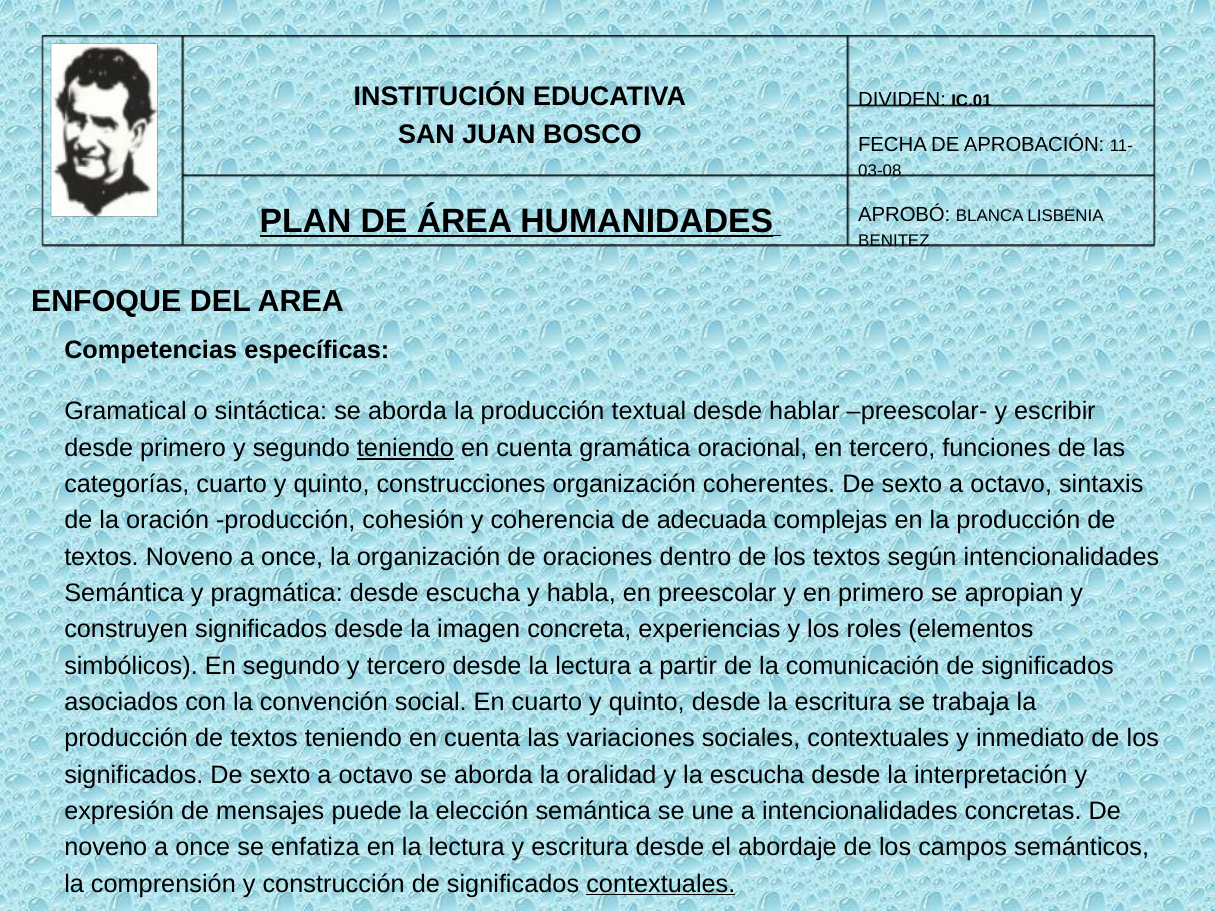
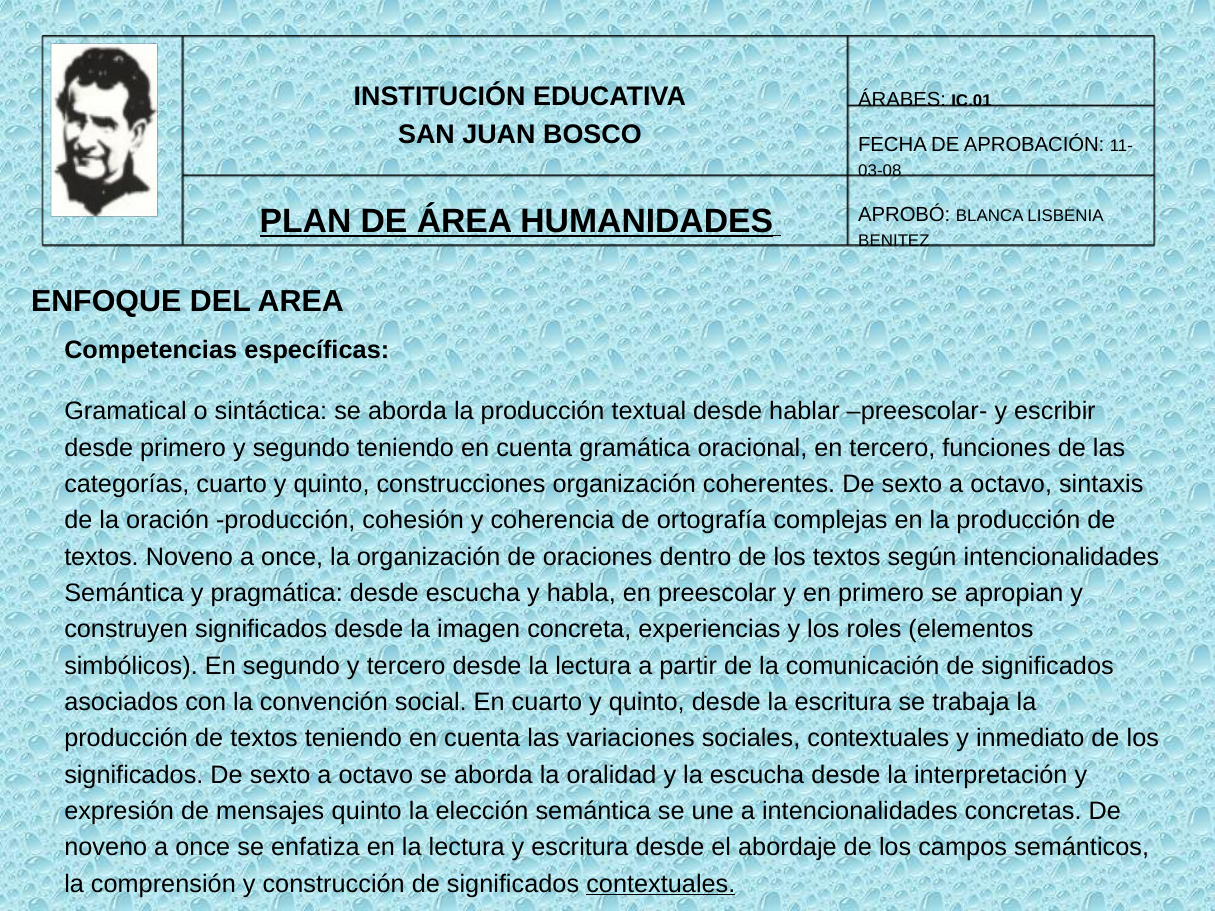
DIVIDEN: DIVIDEN -> ÁRABES (902, 100)
teniendo underline: present -> none (405, 448)
adecuada: adecuada -> ortografía (712, 521)
mensajes puede: puede -> quinto (367, 811)
